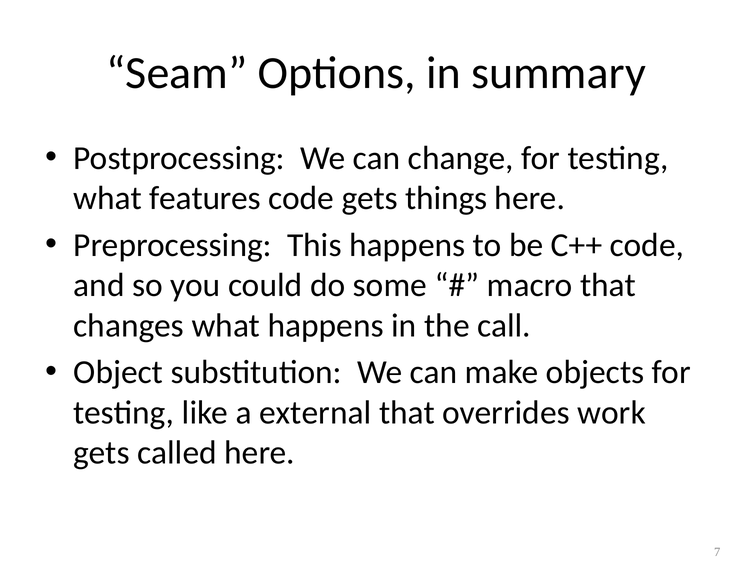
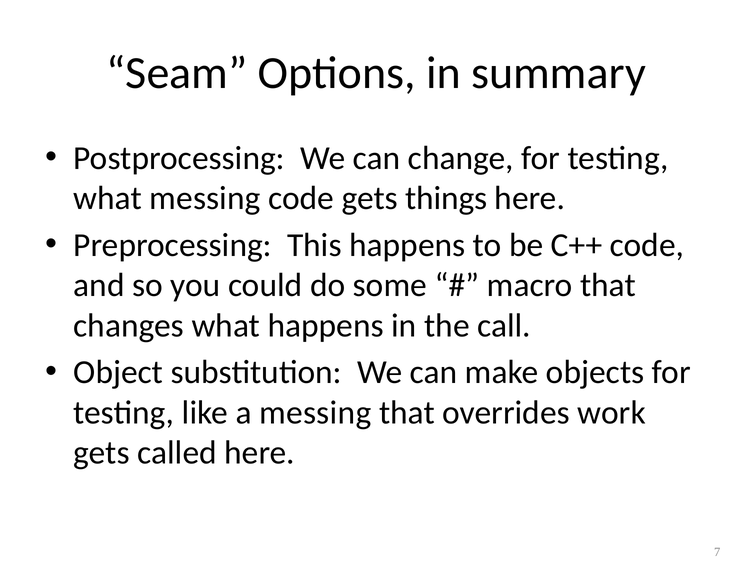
what features: features -> messing (205, 198)
a external: external -> messing (315, 412)
